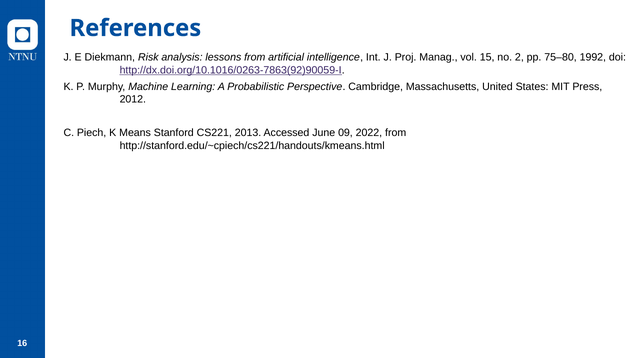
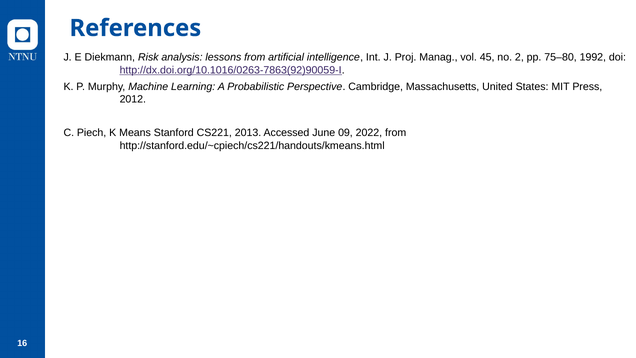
15: 15 -> 45 (487, 57)
